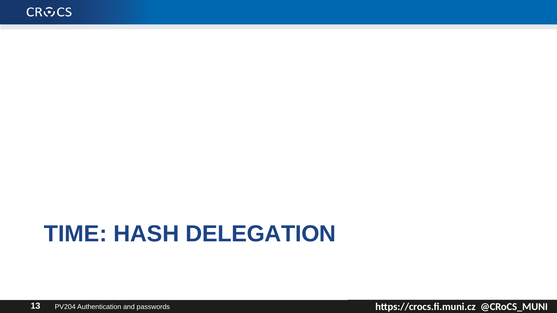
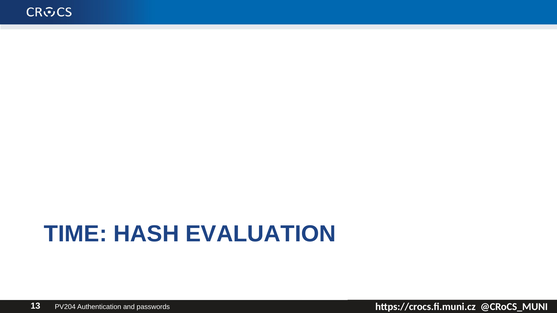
DELEGATION: DELEGATION -> EVALUATION (261, 234)
